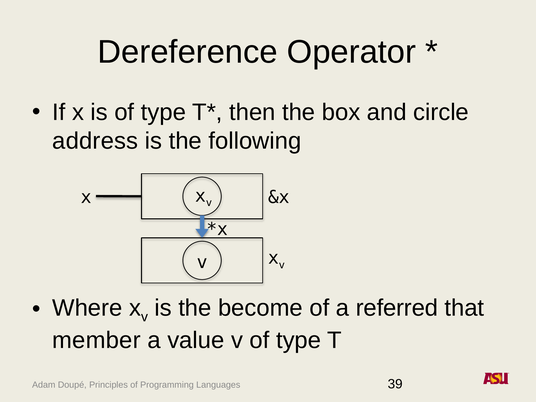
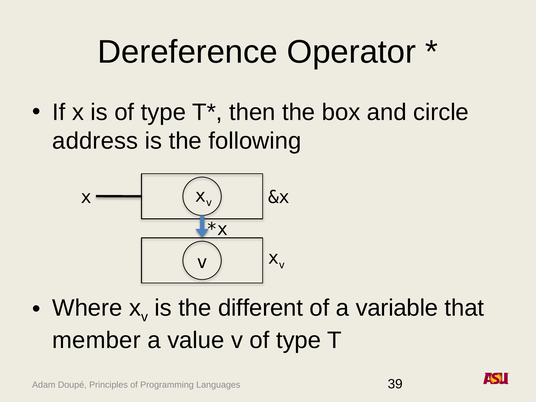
become: become -> different (261, 308)
referred: referred -> variable (397, 308)
